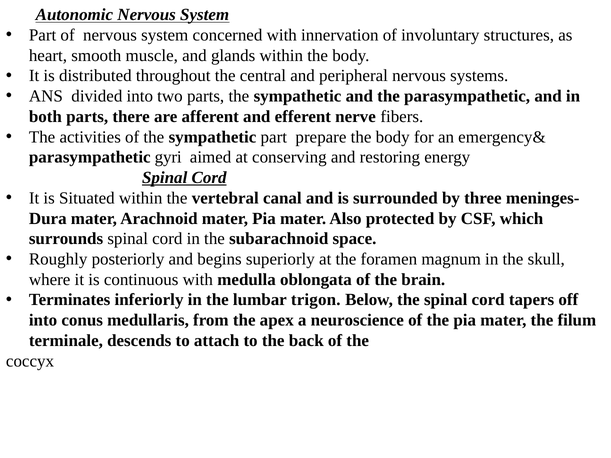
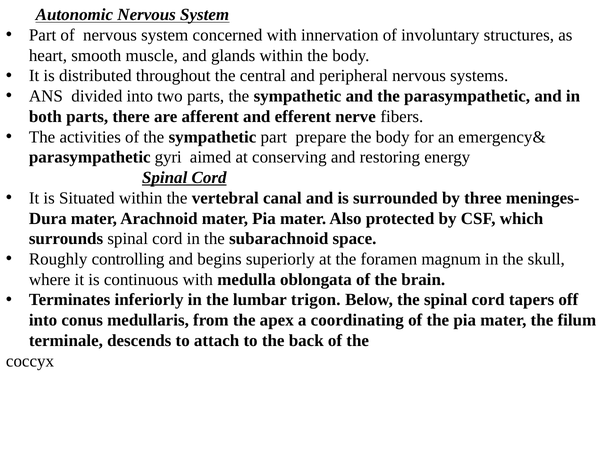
posteriorly: posteriorly -> controlling (128, 259)
neuroscience: neuroscience -> coordinating (357, 320)
